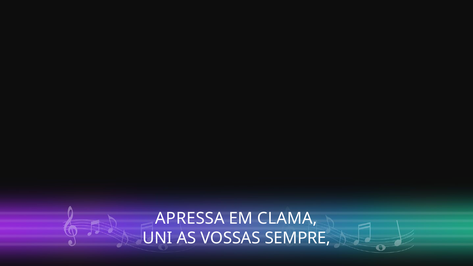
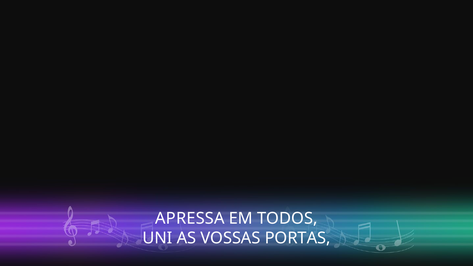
CLAMA: CLAMA -> TODOS (287, 219)
SEMPRE: SEMPRE -> PORTAS (298, 238)
